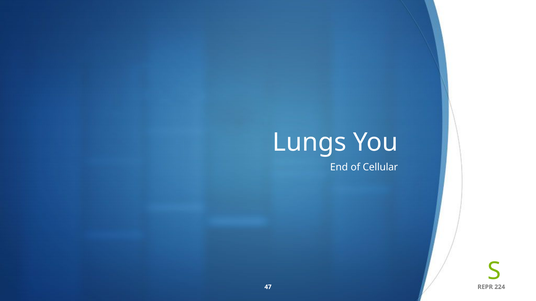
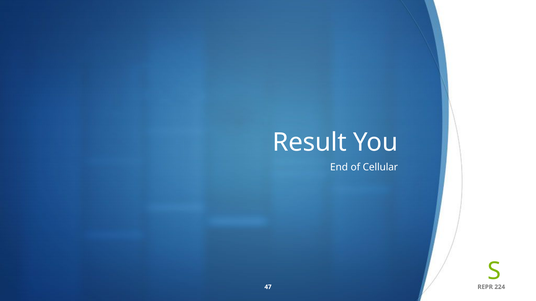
Lungs: Lungs -> Result (310, 143)
